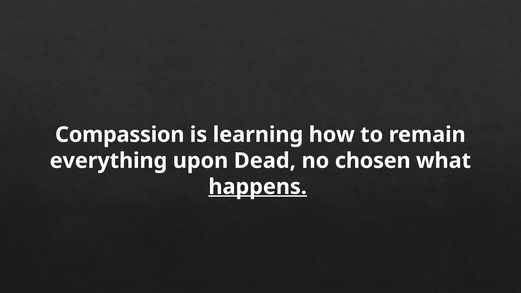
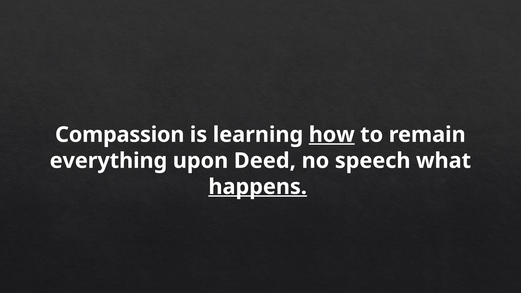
how underline: none -> present (332, 135)
Dead: Dead -> Deed (265, 161)
chosen: chosen -> speech (373, 161)
